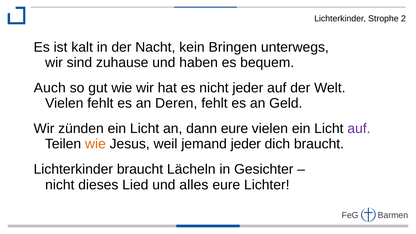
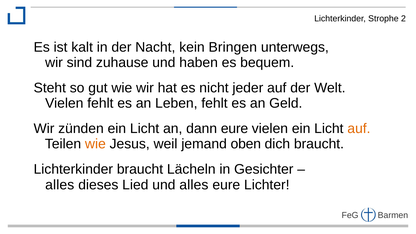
Auch: Auch -> Steht (50, 88)
Deren: Deren -> Leben (176, 103)
auf colour: purple -> orange (359, 129)
jemand jeder: jeder -> oben (246, 144)
nicht: nicht -> alles (60, 185)
